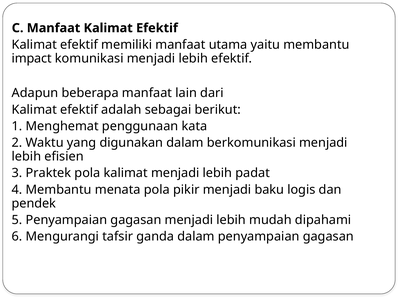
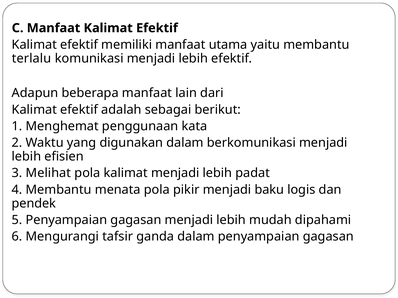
impact: impact -> terlalu (32, 58)
Praktek: Praktek -> Melihat (48, 173)
